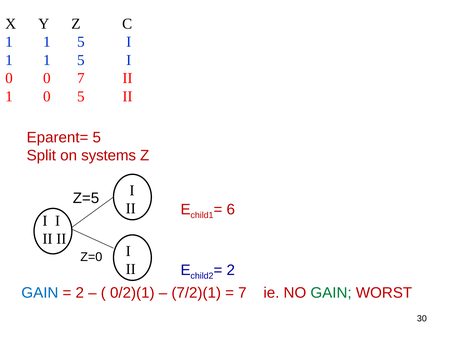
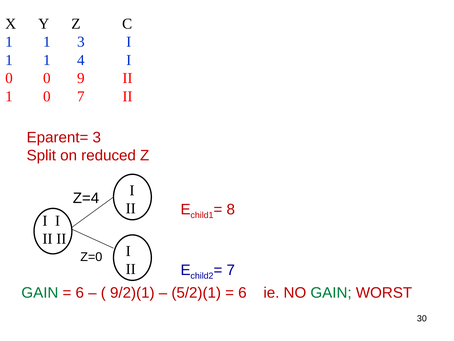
5: 5 -> 3 (81, 42)
5: 5 -> 4 (81, 60)
0 7: 7 -> 9 (81, 78)
0 5: 5 -> 7 (81, 96)
Eparent= 5: 5 -> 3 (97, 137)
systems: systems -> reduced (109, 155)
Z=5: Z=5 -> Z=4 (86, 198)
6: 6 -> 8 (231, 209)
2: 2 -> 7 (231, 270)
GAIN colour: blue -> green (40, 292)
2: 2 -> 6 (80, 292)
0/2)(1: 0/2)(1 -> 9/2)(1 (132, 292)
7/2)(1: 7/2)(1 -> 5/2)(1 (196, 292)
7: 7 -> 6 (242, 292)
